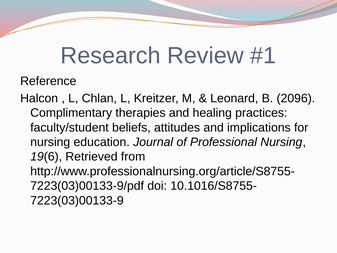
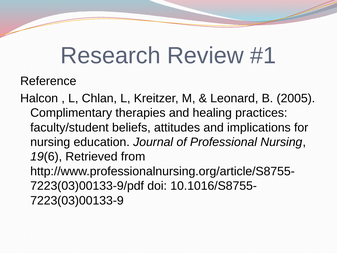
2096: 2096 -> 2005 (296, 98)
